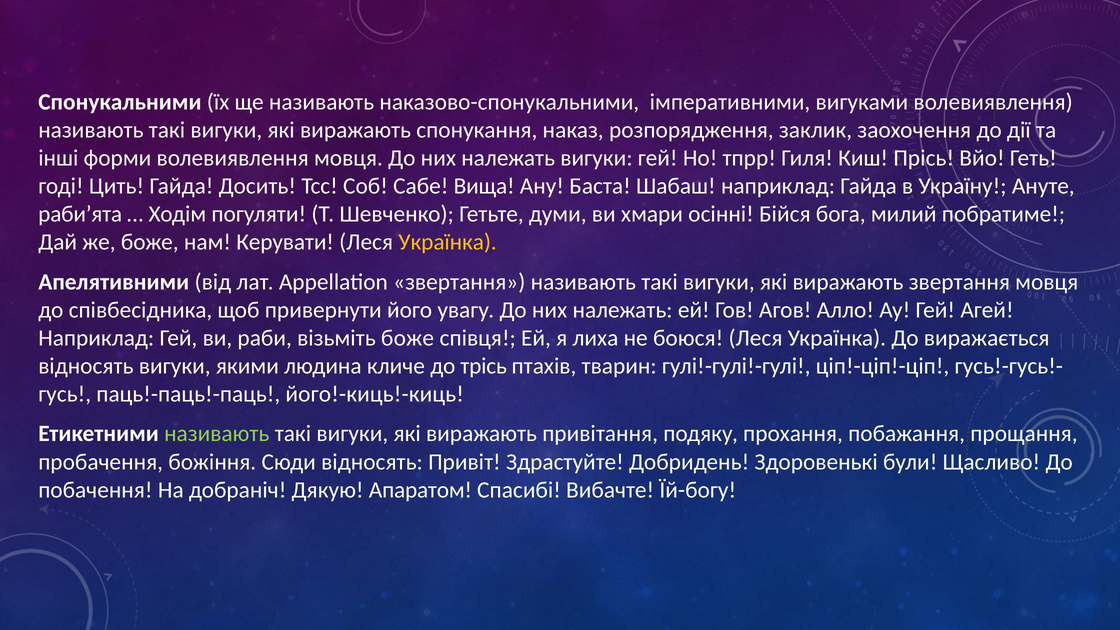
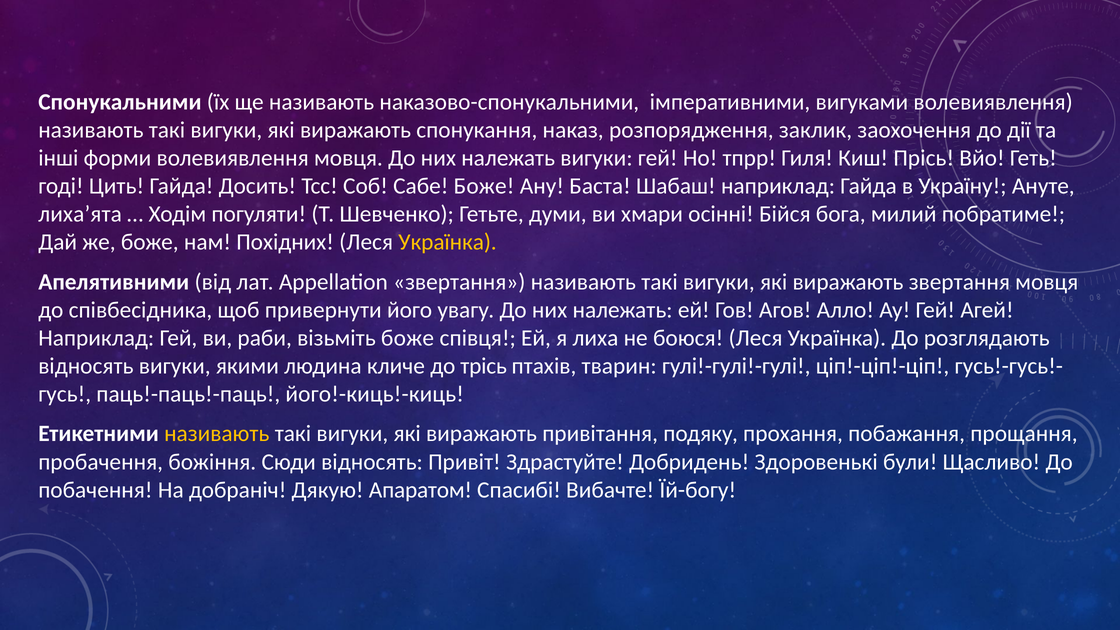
Сабе Вища: Вища -> Боже (484, 186)
раби’ята: раби’ята -> лиха’ята (80, 214)
Керувати: Керувати -> Похідних (285, 242)
виражається: виражається -> розглядають (987, 338)
називають colour: light green -> yellow (217, 434)
